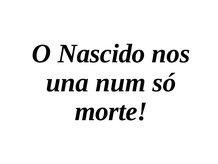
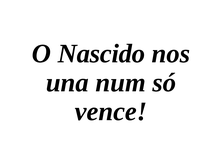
morte: morte -> vence (111, 111)
